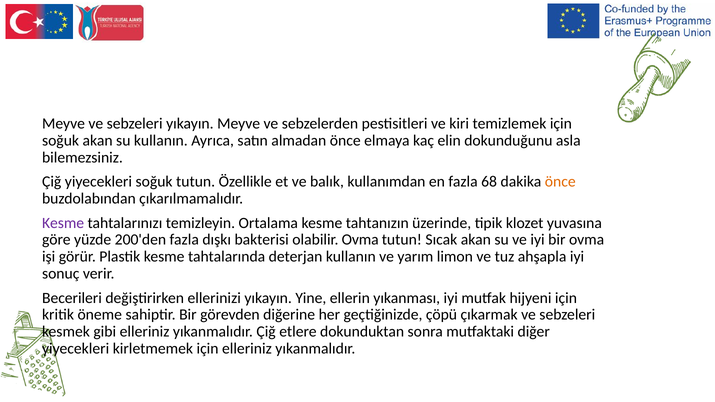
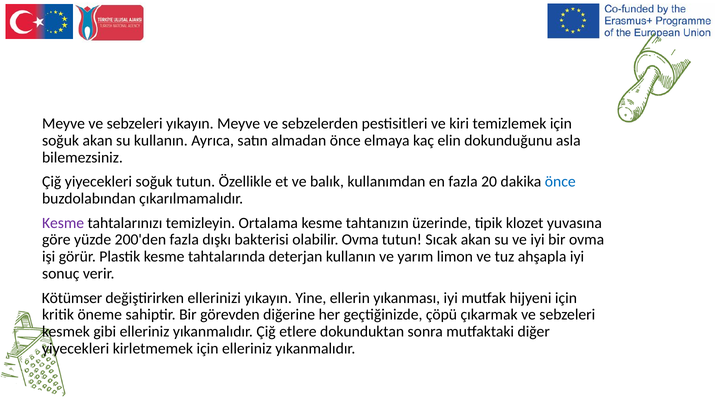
68: 68 -> 20 (489, 182)
önce colour: orange -> blue (560, 182)
Becerileri: Becerileri -> Kötümser (72, 298)
